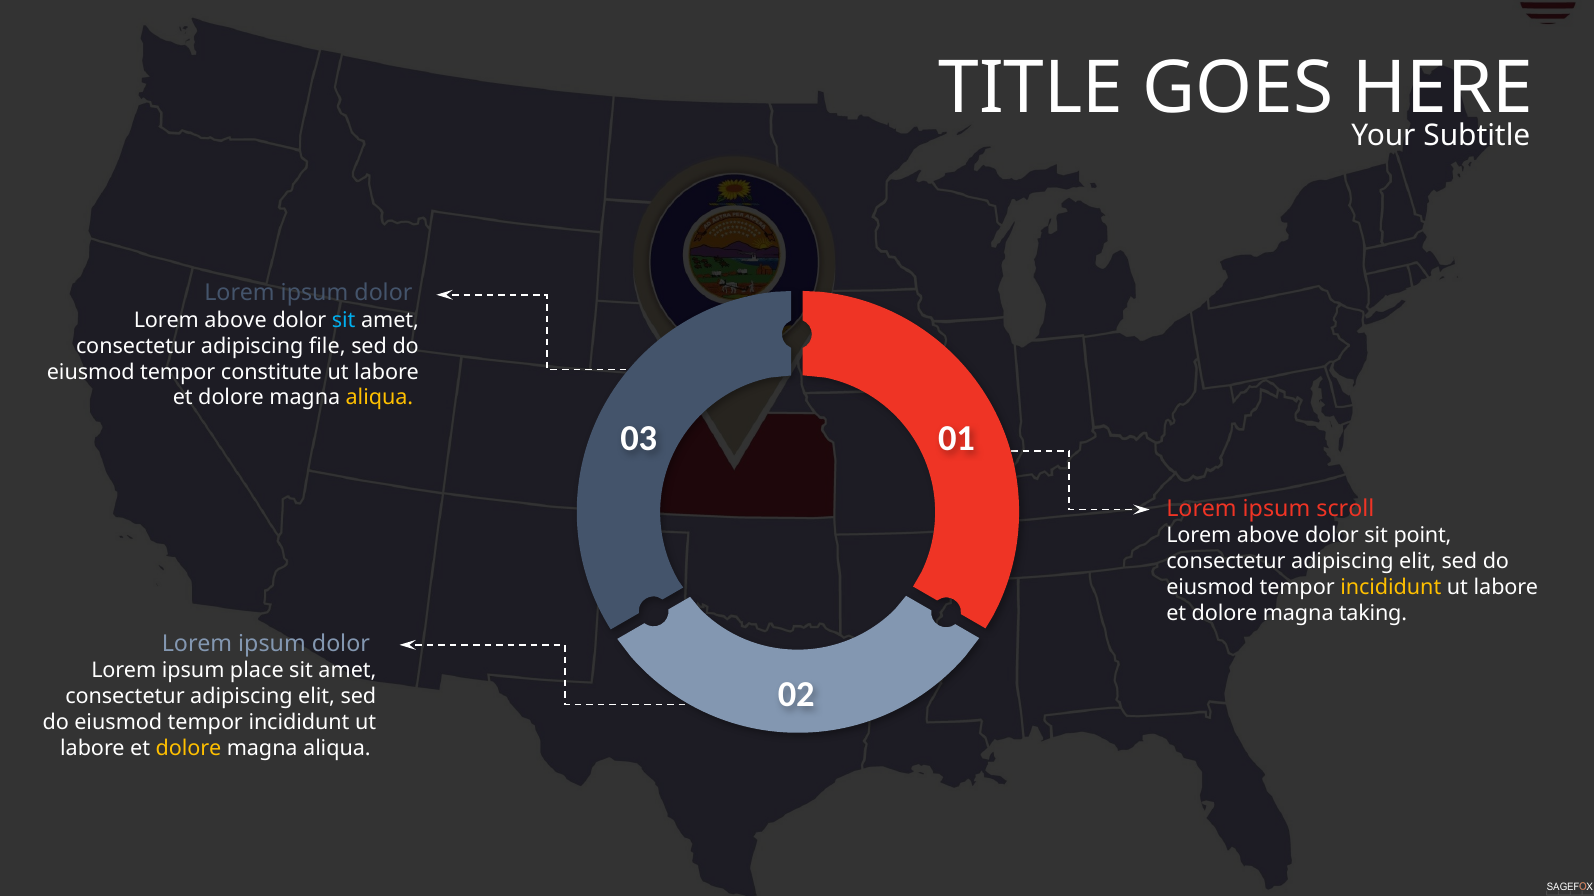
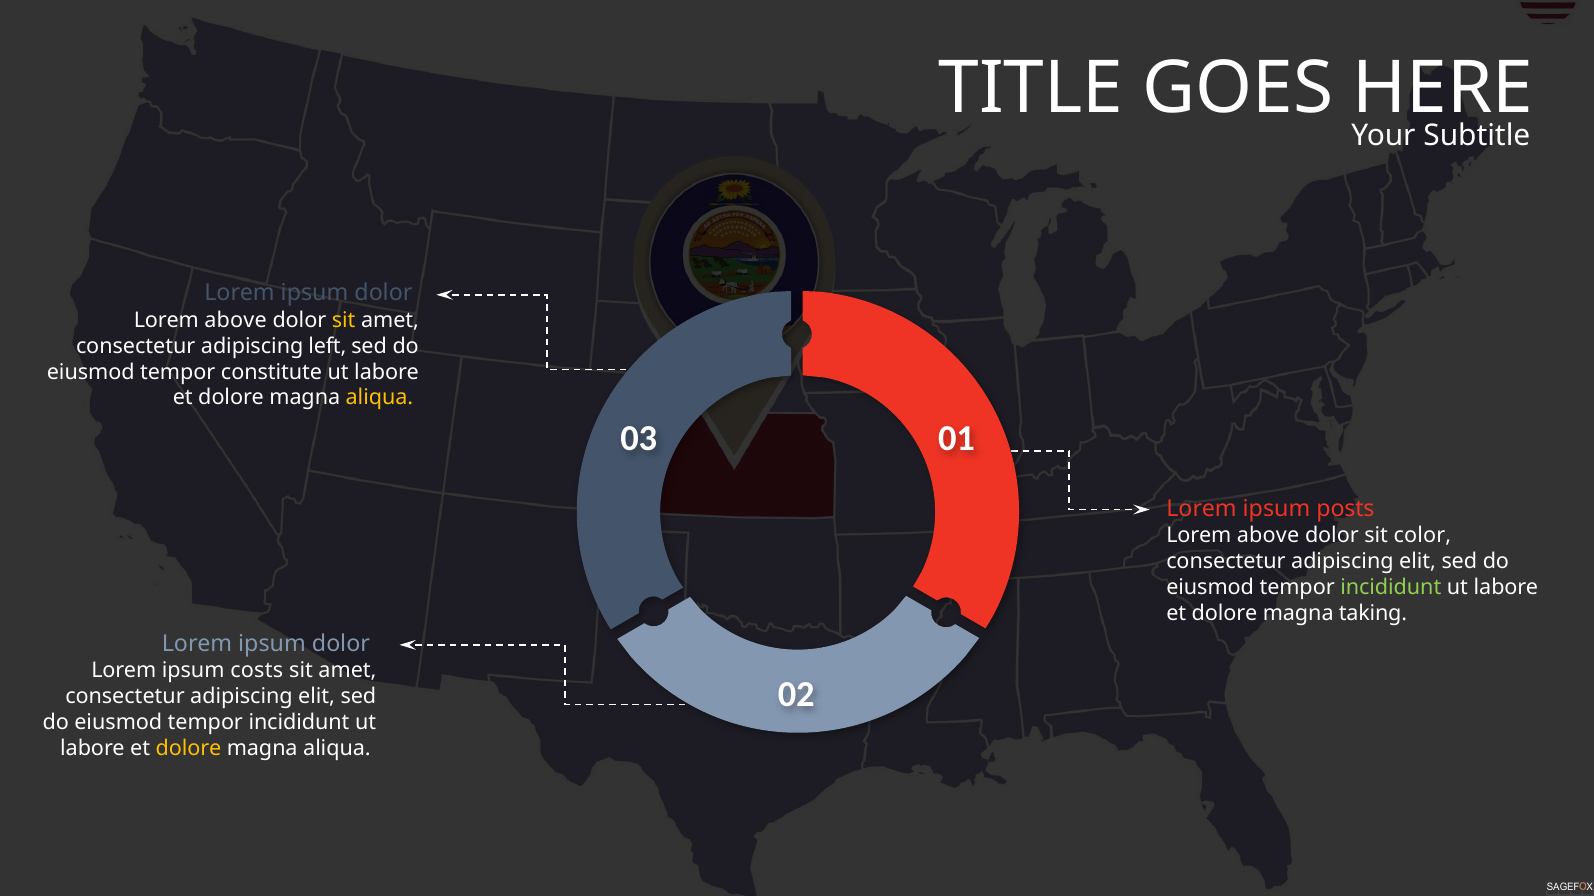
sit colour: light blue -> yellow (344, 320)
file: file -> left (327, 346)
scroll: scroll -> posts (1346, 509)
point: point -> color (1422, 536)
incididunt colour: yellow -> light green (1391, 588)
place: place -> costs (257, 671)
